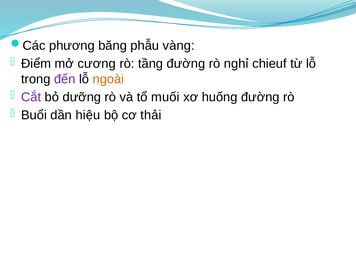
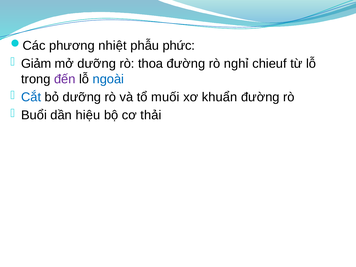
băng: băng -> nhiệt (113, 46)
vàng: vàng -> phức (179, 46)
Điểm: Điểm -> Giảm (36, 64)
mở cương: cương -> dưỡng (97, 64)
tầng: tầng -> thoa (151, 64)
ngoài colour: orange -> blue (108, 79)
Cắt colour: purple -> blue (31, 97)
huống: huống -> khuẩn (220, 97)
